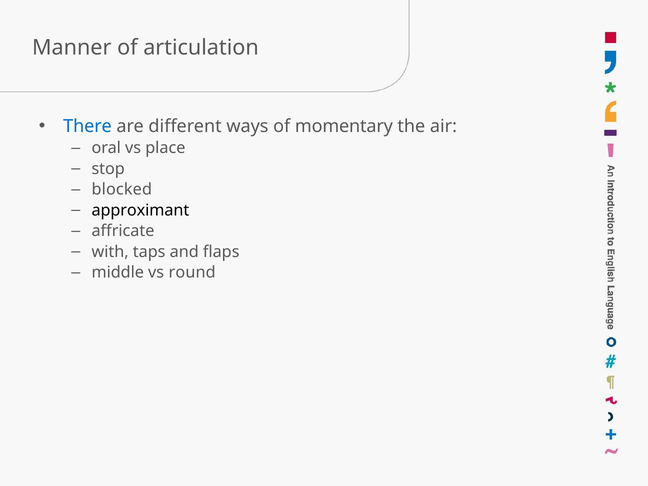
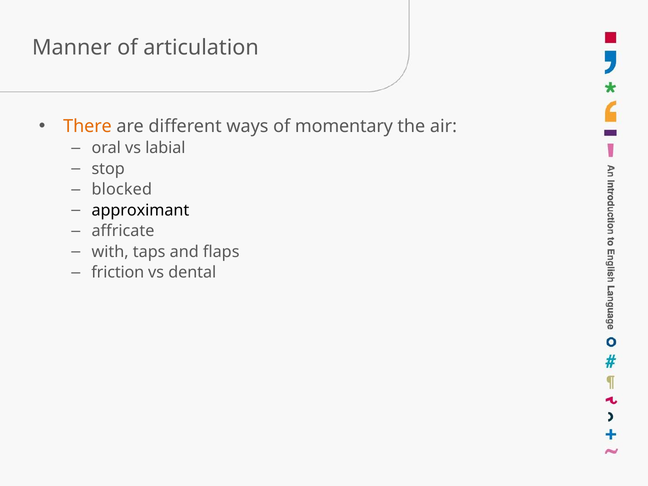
There colour: blue -> orange (87, 126)
place: place -> labial (165, 148)
middle: middle -> friction (118, 272)
round: round -> dental (192, 272)
